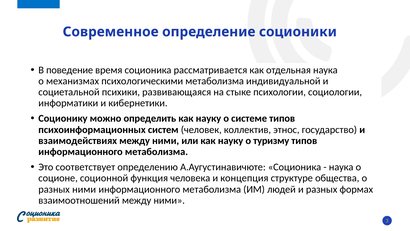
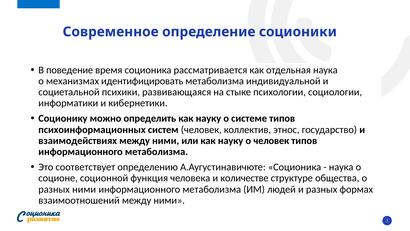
психологическими: психологическими -> идентифицировать (142, 81)
о туризму: туризму -> человек (271, 141)
концепция: концепция -> количестве (244, 178)
